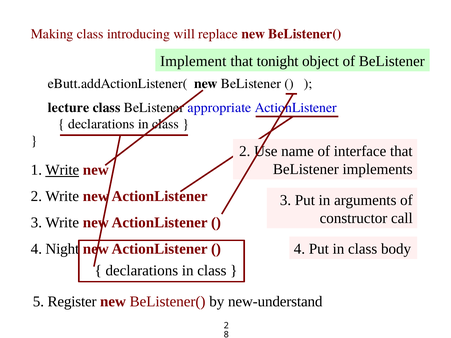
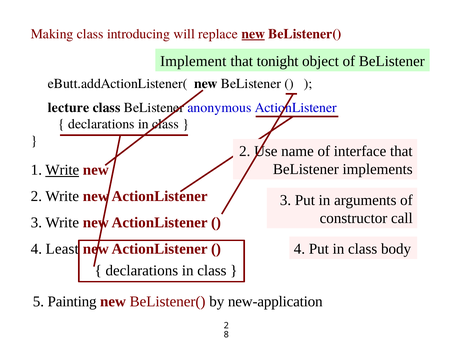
new underline: none -> present (253, 34)
appropriate: appropriate -> anonymous (219, 108)
Night: Night -> Least (62, 249)
Register: Register -> Painting (72, 302)
new-understand: new-understand -> new-application (275, 302)
